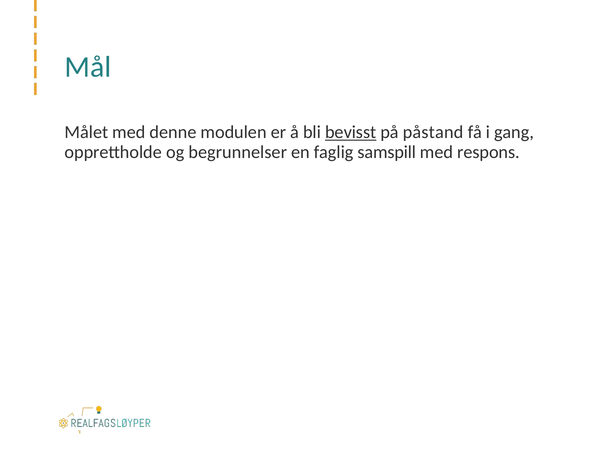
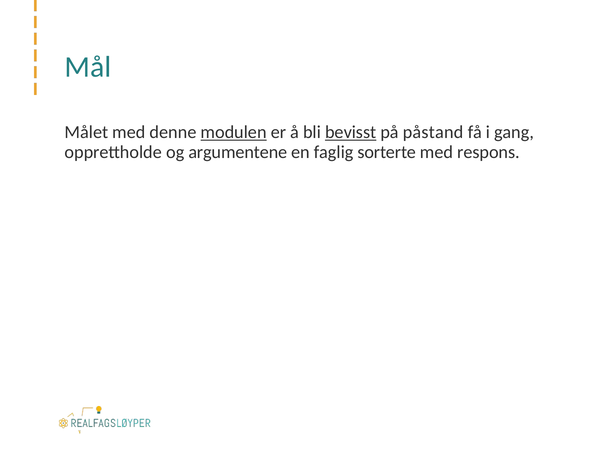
modulen underline: none -> present (234, 132)
begrunnelser: begrunnelser -> argumentene (238, 152)
samspill: samspill -> sorterte (387, 152)
